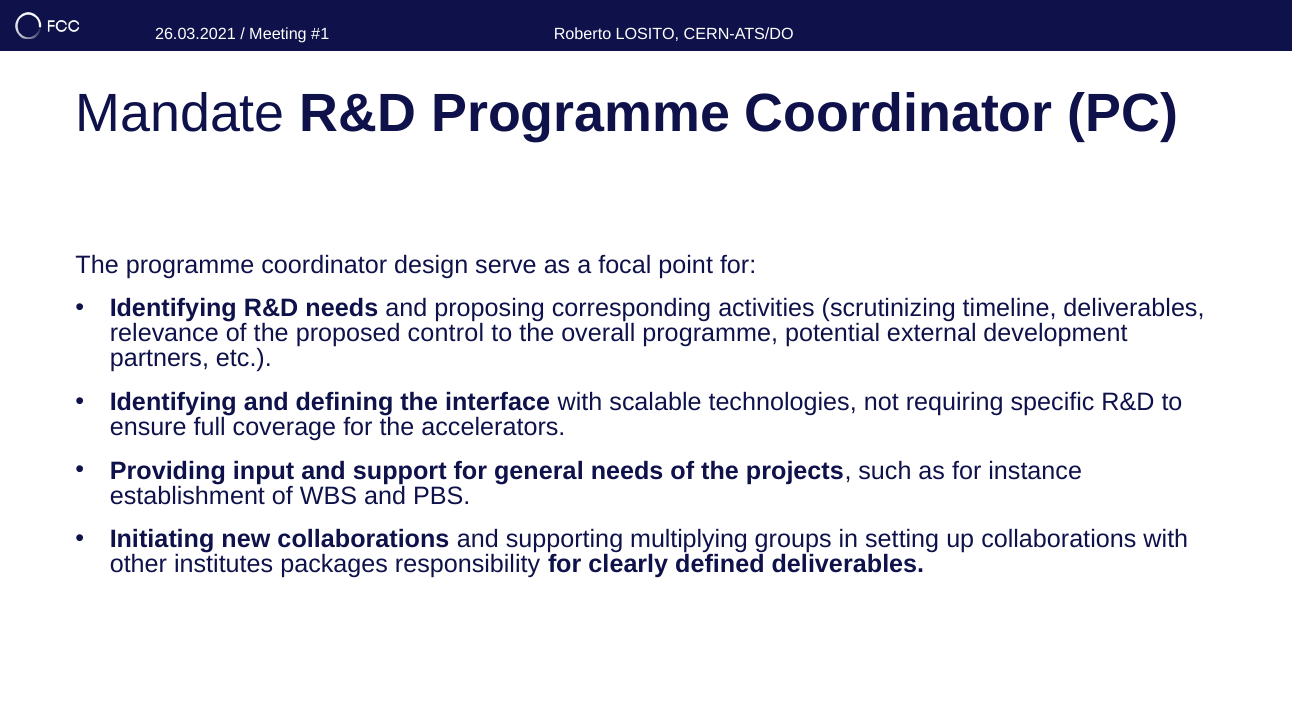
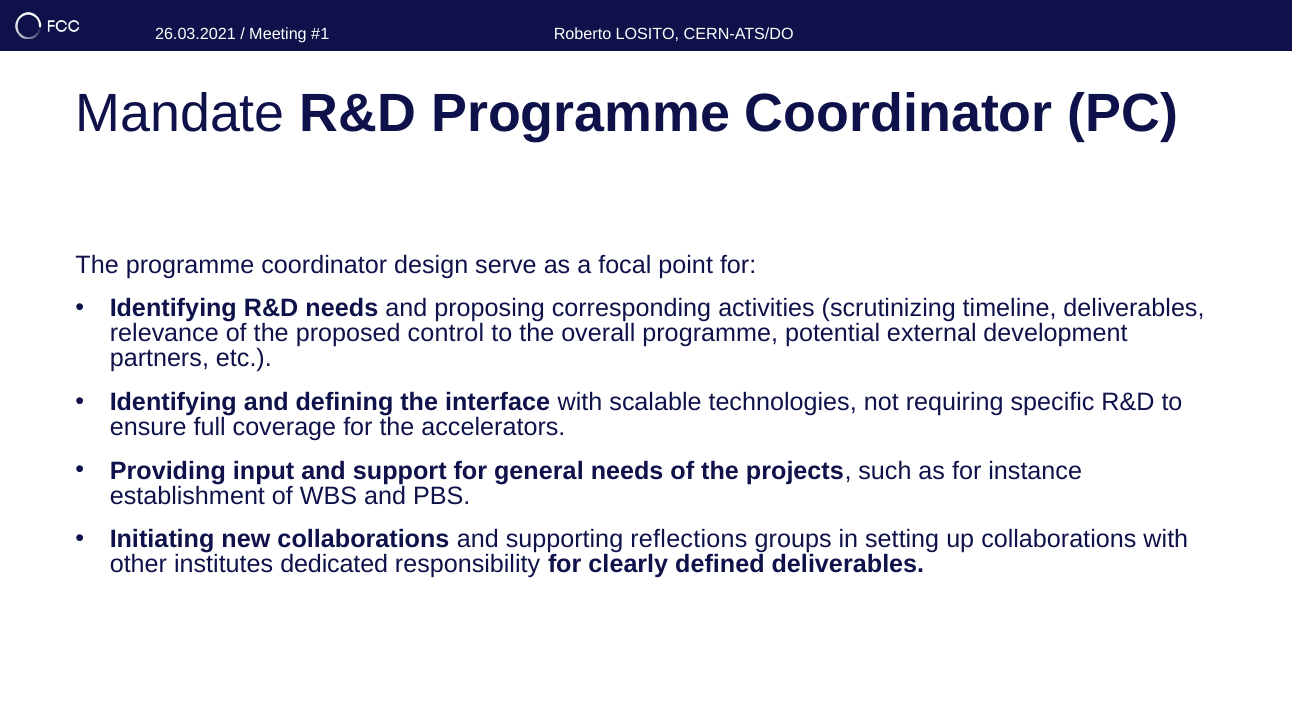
multiplying: multiplying -> reflections (689, 540)
packages: packages -> dedicated (334, 564)
